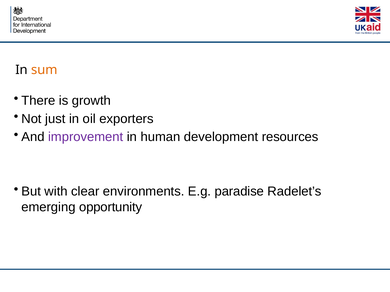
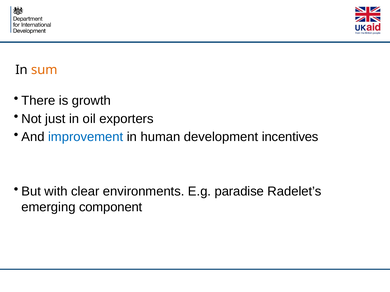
improvement colour: purple -> blue (86, 137)
resources: resources -> incentives (290, 137)
opportunity: opportunity -> component (111, 207)
